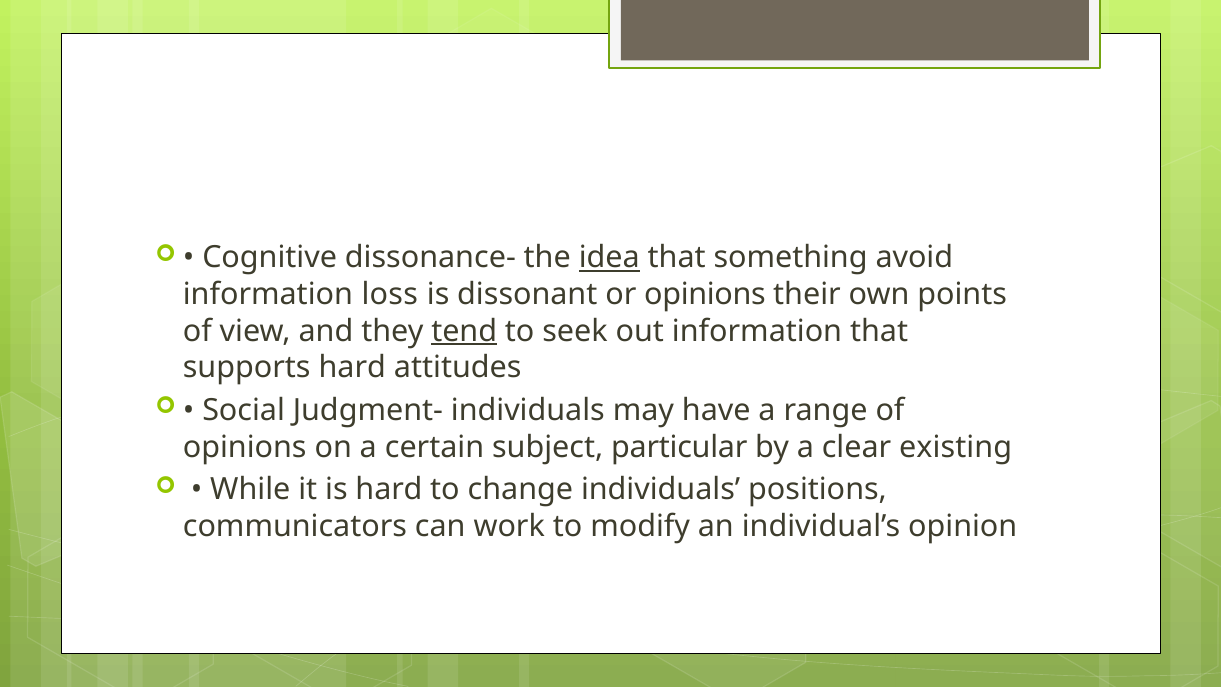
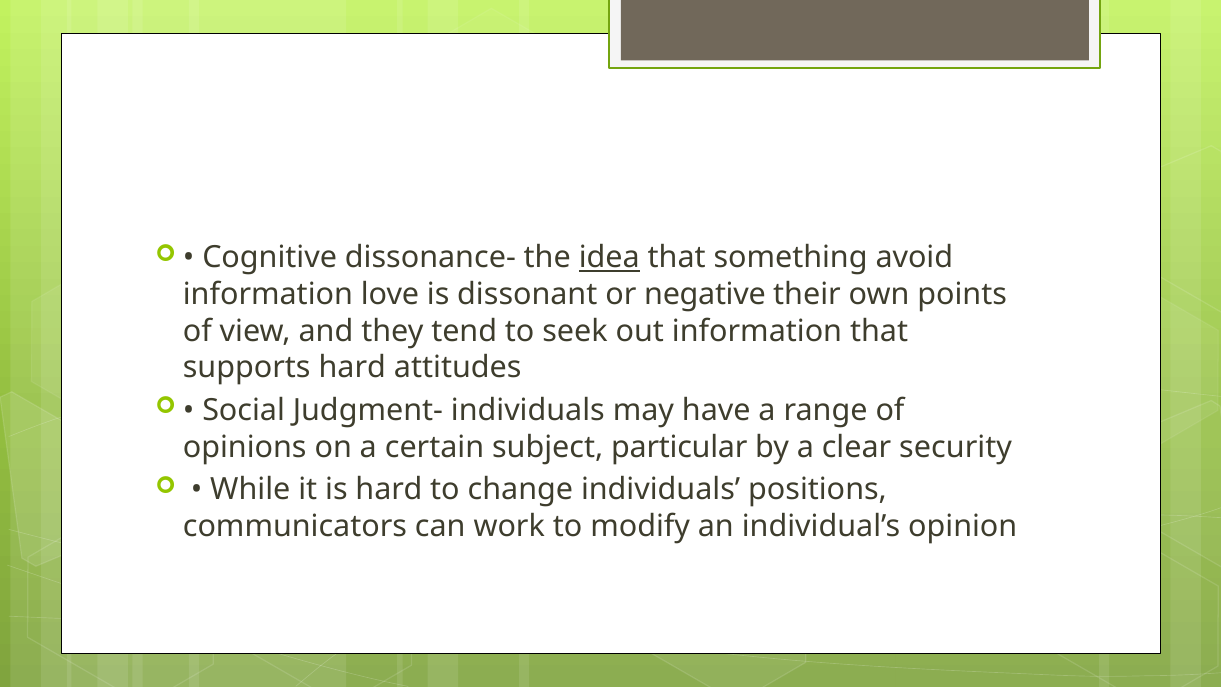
loss: loss -> love (390, 294)
or opinions: opinions -> negative (705, 294)
tend underline: present -> none (464, 331)
existing: existing -> security (956, 447)
